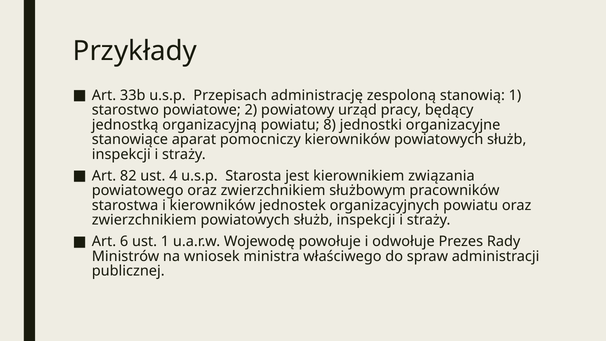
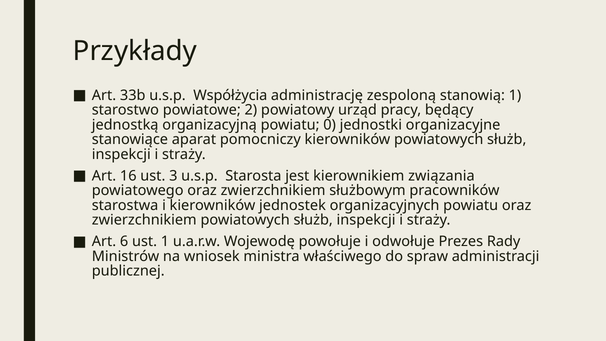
Przepisach: Przepisach -> Współżycia (230, 95)
8: 8 -> 0 (330, 125)
82: 82 -> 16 (128, 176)
4: 4 -> 3 (173, 176)
